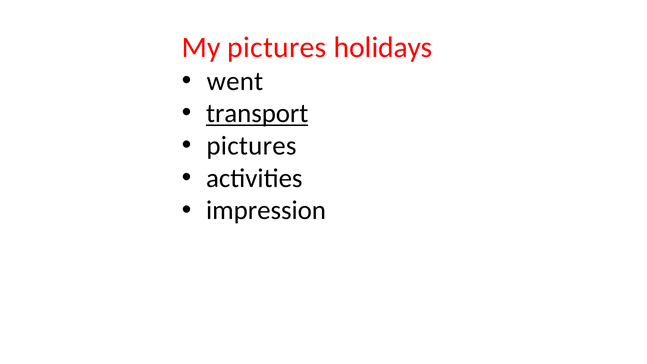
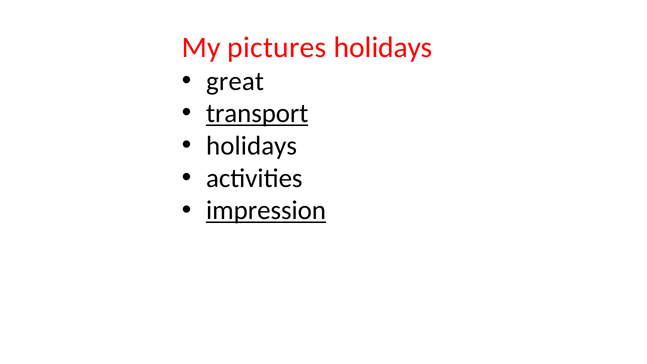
went: went -> great (235, 81)
pictures: pictures -> holidays (252, 146)
impression underline: none -> present (266, 211)
